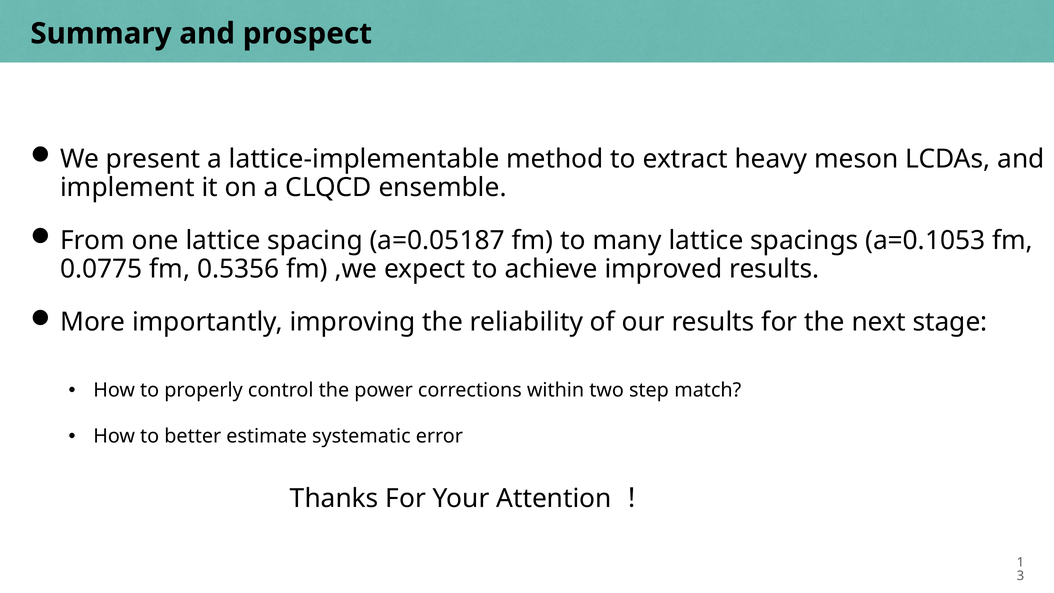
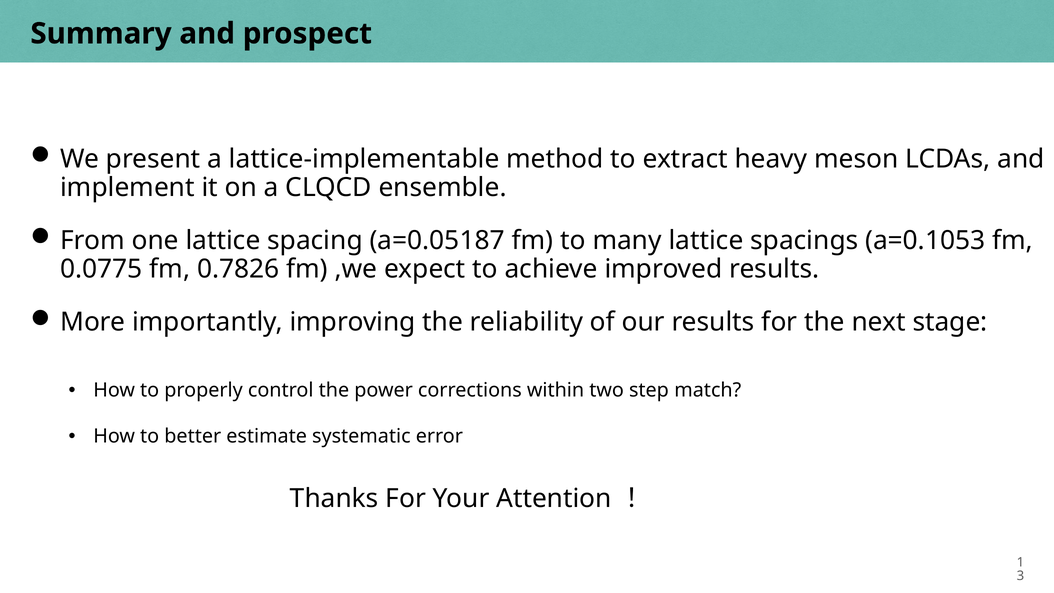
0.5356: 0.5356 -> 0.7826 (238, 269)
